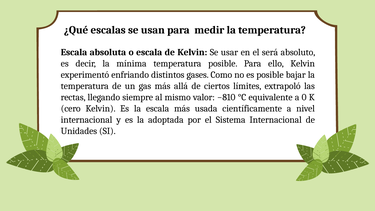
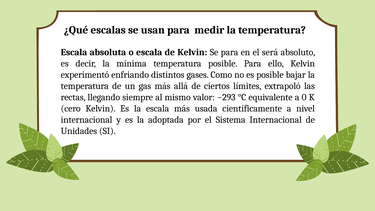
Se usar: usar -> para (229, 52)
−810: −810 -> −293 (226, 97)
